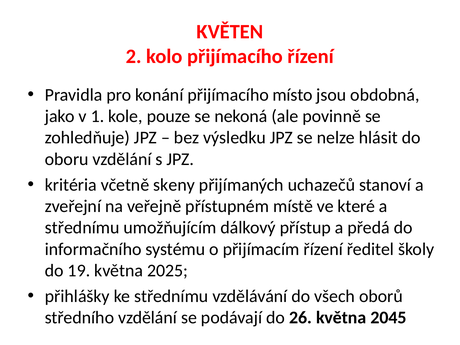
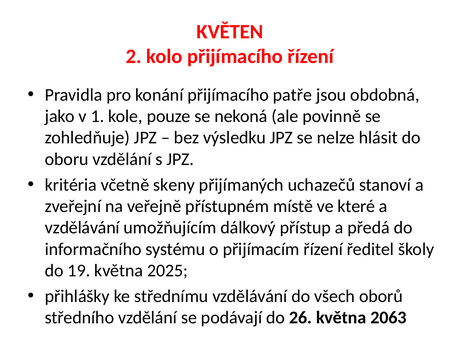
místo: místo -> patře (292, 95)
střednímu: střednímu -> vzdělávání (82, 228)
2045: 2045 -> 2063 (388, 318)
